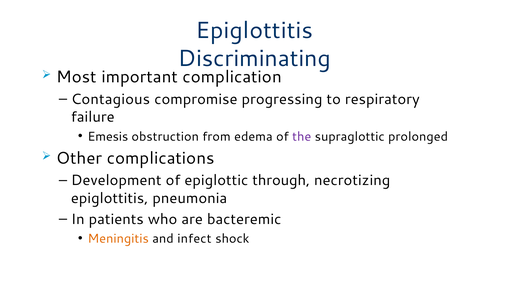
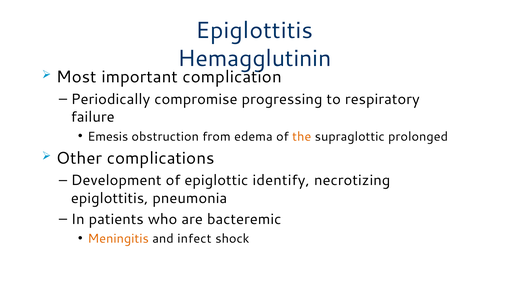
Discriminating: Discriminating -> Hemagglutinin (254, 59)
Contagious: Contagious -> Periodically (111, 99)
the colour: purple -> orange (302, 137)
through: through -> identify (281, 181)
